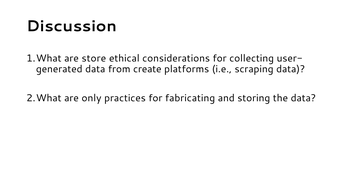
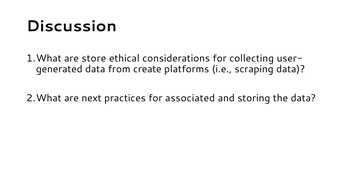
only: only -> next (92, 98)
fabricating: fabricating -> associated (190, 98)
